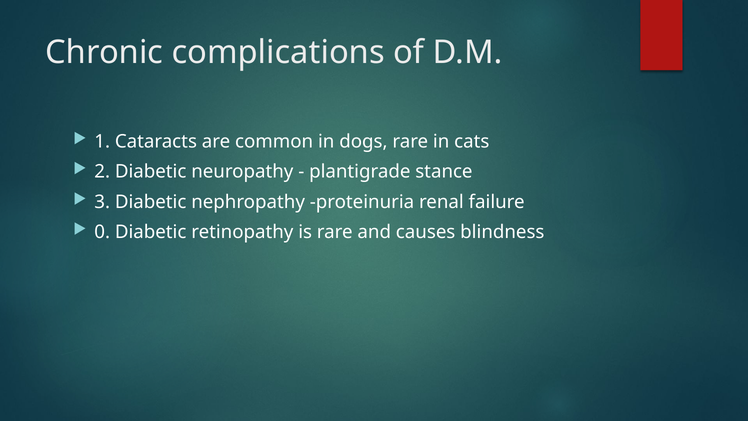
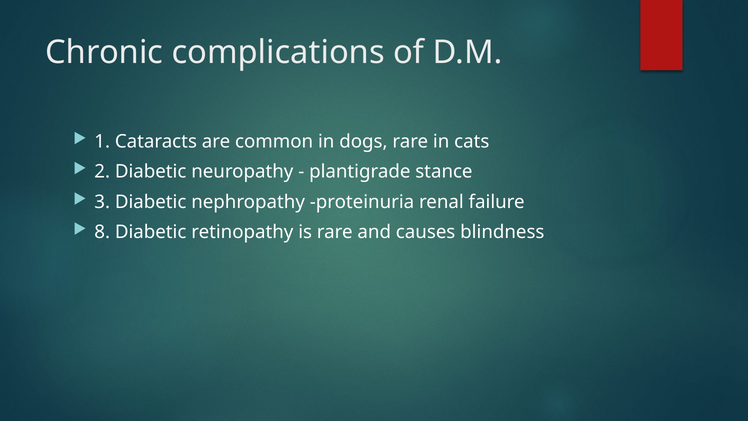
0: 0 -> 8 (102, 232)
